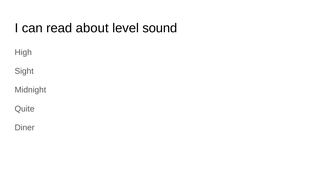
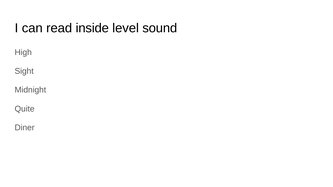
about: about -> inside (92, 28)
